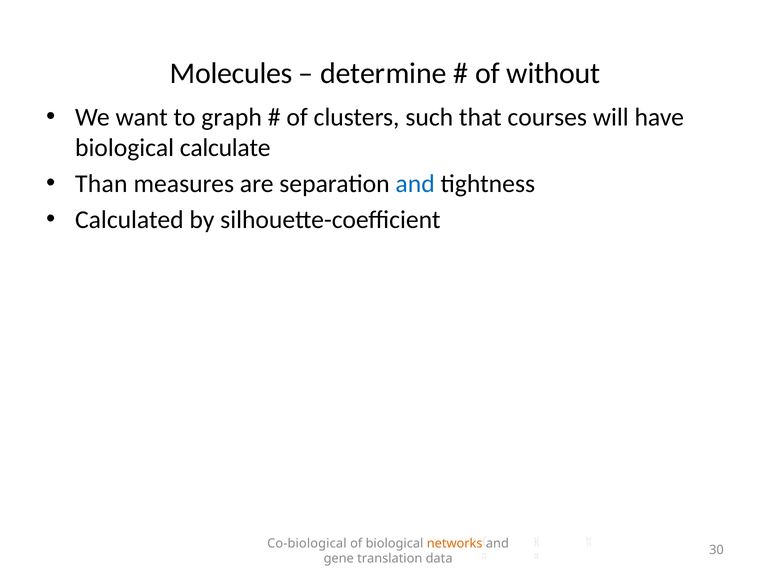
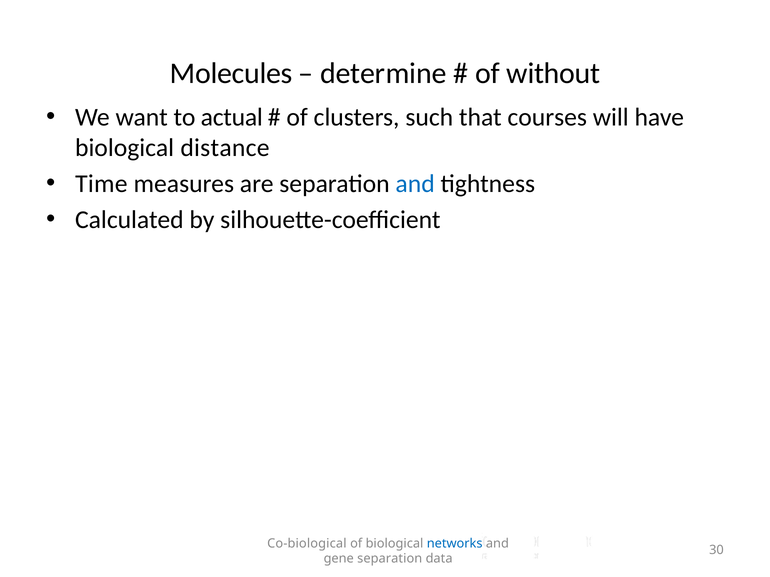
graph: graph -> actual (232, 117)
calculate: calculate -> distance (225, 148)
Than: Than -> Time (101, 184)
networks colour: orange -> blue (455, 544)
gene translation: translation -> separation (390, 559)
